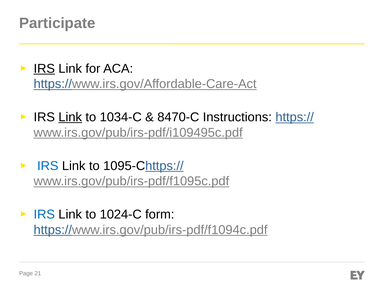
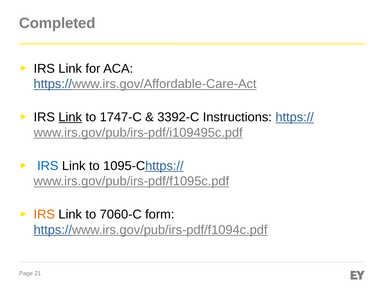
Participate: Participate -> Completed (57, 23)
IRS underline: present -> none (44, 69)
1034-C: 1034-C -> 1747-C (121, 117)
8470-C: 8470-C -> 3392-C (178, 117)
IRS colour: blue -> orange (44, 214)
1024-C: 1024-C -> 7060-C (121, 214)
